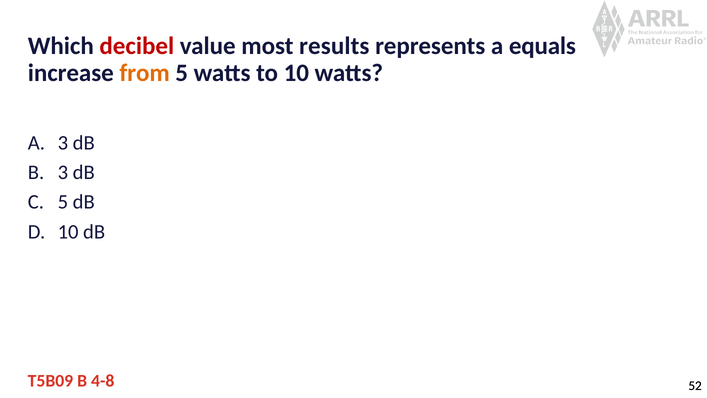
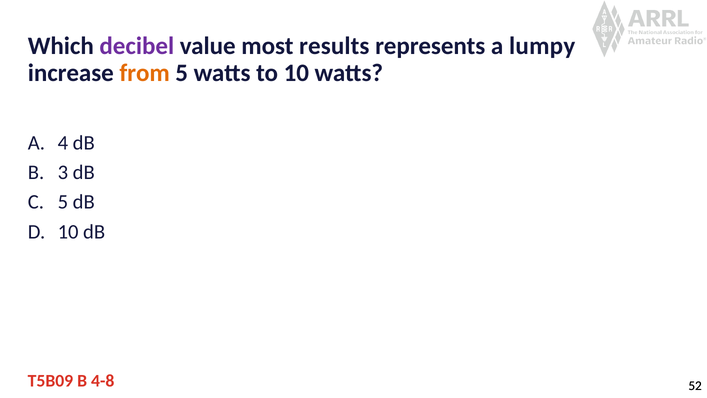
decibel colour: red -> purple (137, 46)
equals: equals -> lumpy (542, 46)
A 3: 3 -> 4 (63, 143)
